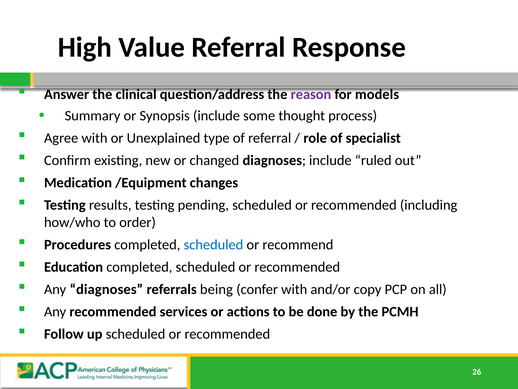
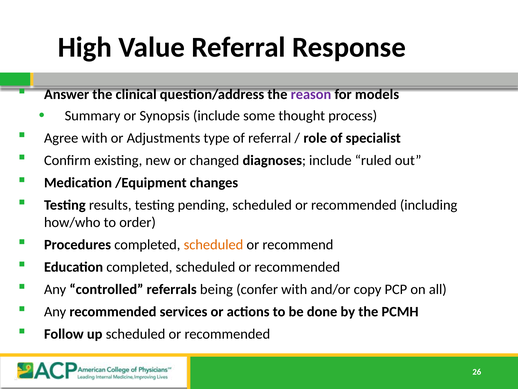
Unexplained: Unexplained -> Adjustments (164, 138)
scheduled colour: blue -> orange (213, 244)
Any diagnoses: diagnoses -> controlled (106, 289)
